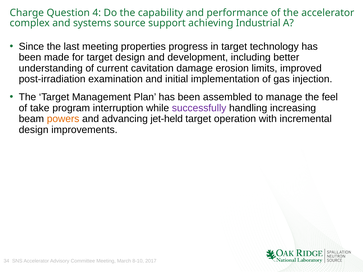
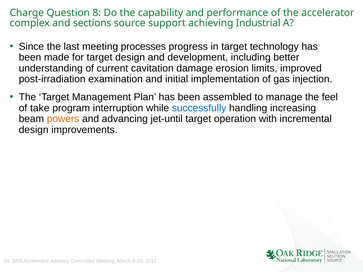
4: 4 -> 8 (97, 13)
systems: systems -> sections (92, 23)
properties: properties -> processes (143, 47)
successfully colour: purple -> blue (199, 108)
jet-held: jet-held -> jet-until (167, 119)
